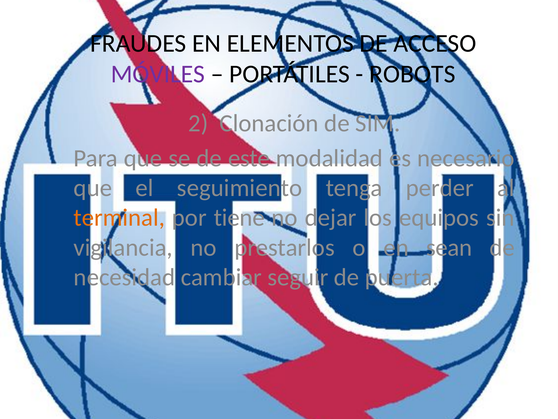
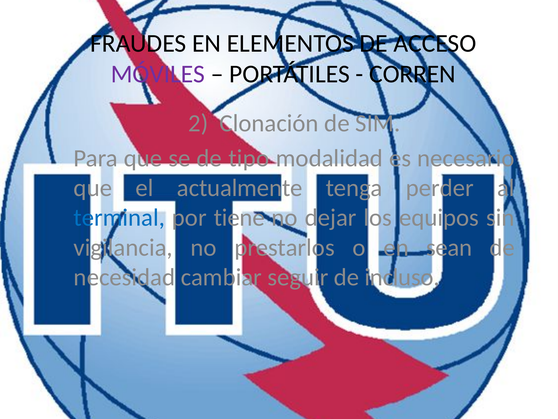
ROBOTS: ROBOTS -> CORREN (412, 74)
este: este -> tipo (249, 158)
seguimiento: seguimiento -> actualmente (240, 188)
terminal colour: orange -> blue (119, 218)
puerta: puerta -> incluso (402, 277)
